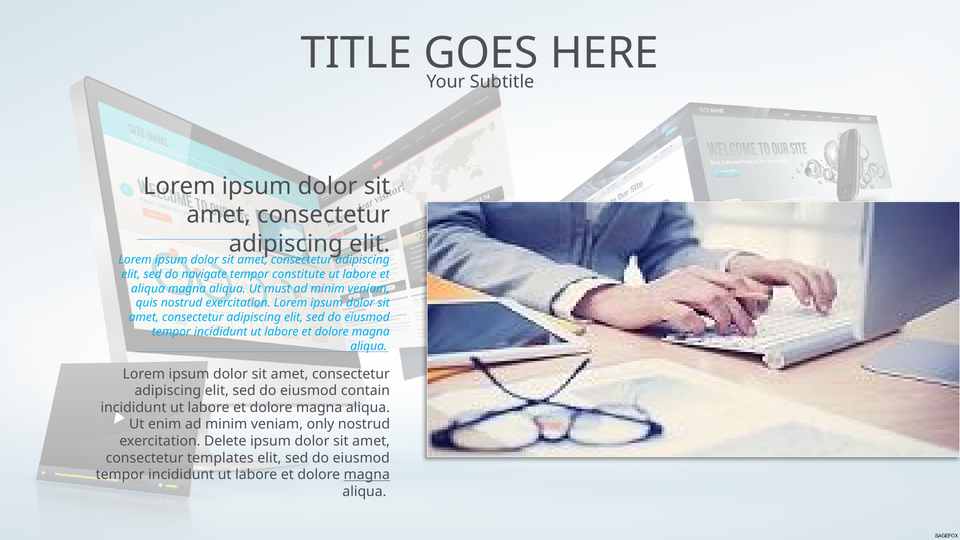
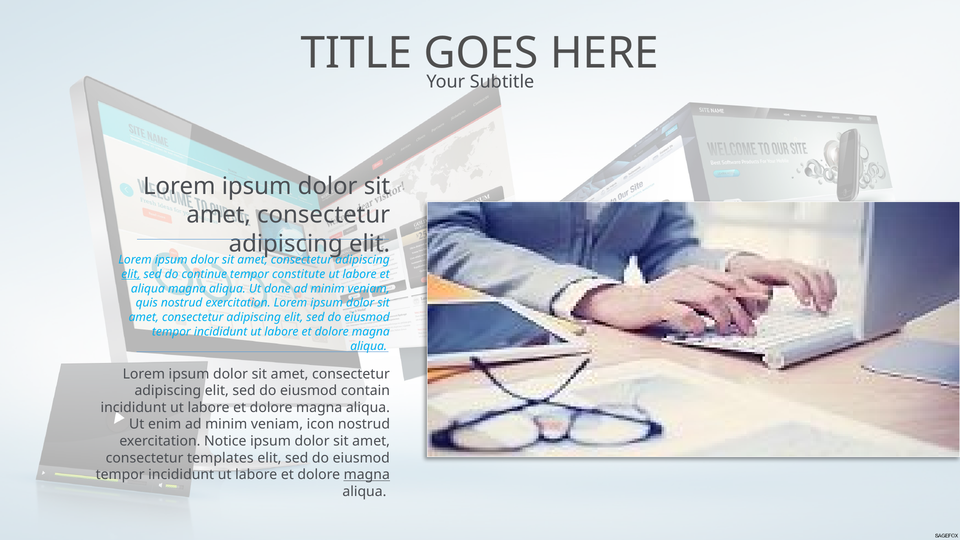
elit underline: none -> present (131, 274)
navigate: navigate -> continue (204, 274)
must: must -> done (277, 289)
only: only -> icon (321, 424)
Delete: Delete -> Notice (225, 441)
